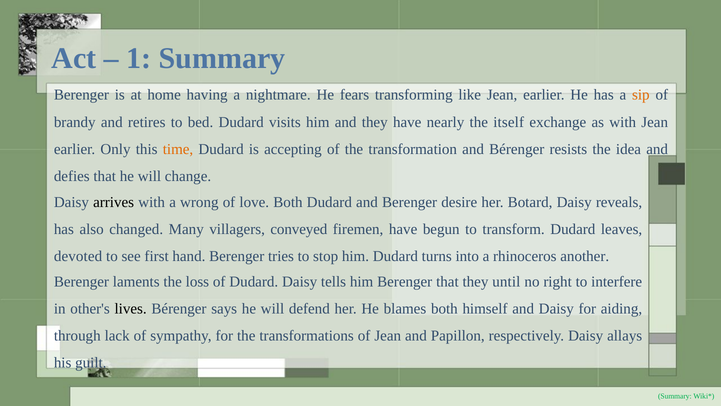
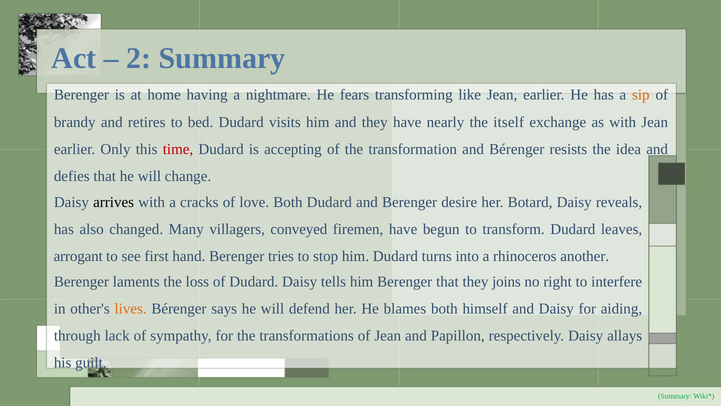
1: 1 -> 2 (139, 58)
time colour: orange -> red (178, 149)
wrong: wrong -> cracks (199, 202)
devoted: devoted -> arrogant (78, 256)
until: until -> joins (507, 281)
lives colour: black -> orange (131, 308)
